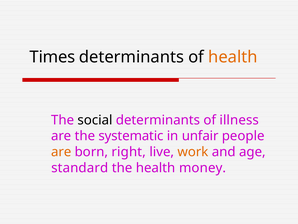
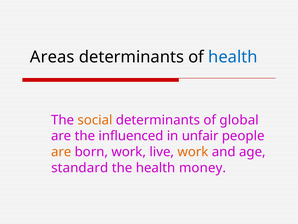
Times: Times -> Areas (52, 57)
health colour: orange -> blue (233, 57)
social colour: black -> orange (95, 120)
illness: illness -> global (239, 120)
systematic: systematic -> influenced (131, 136)
born right: right -> work (129, 152)
